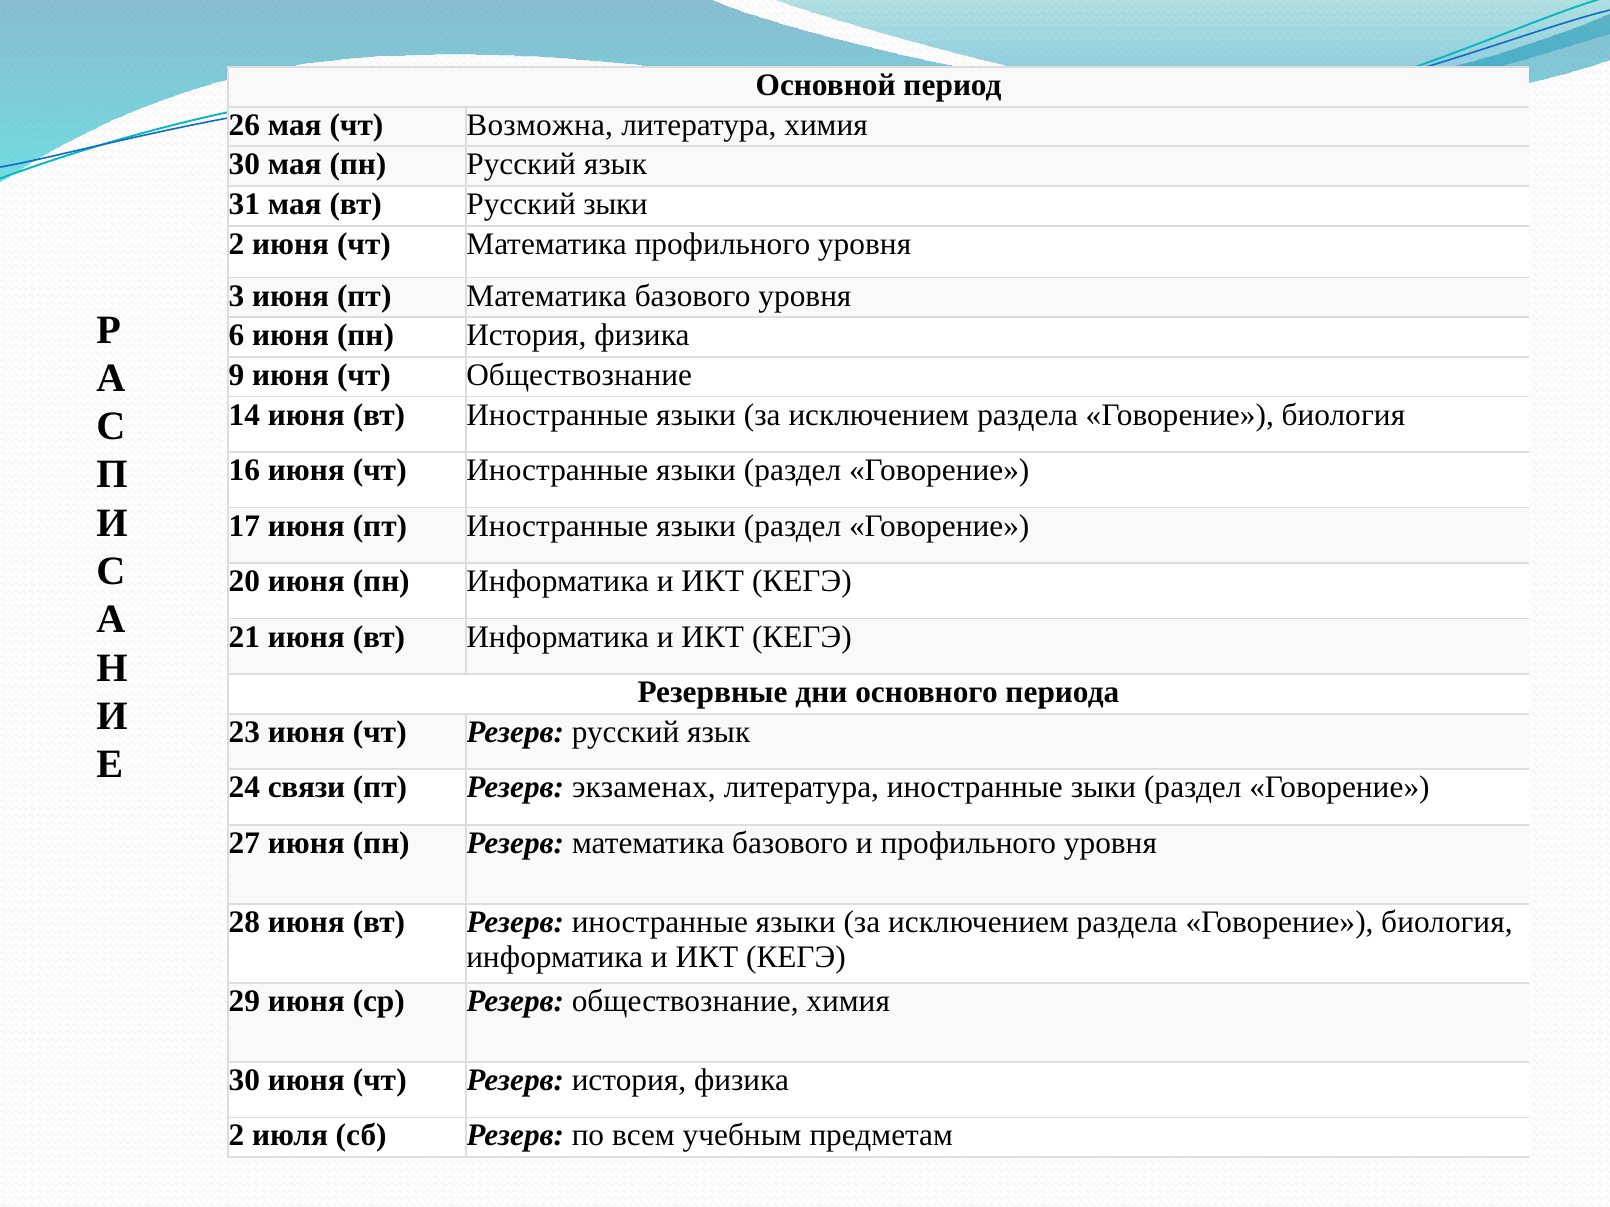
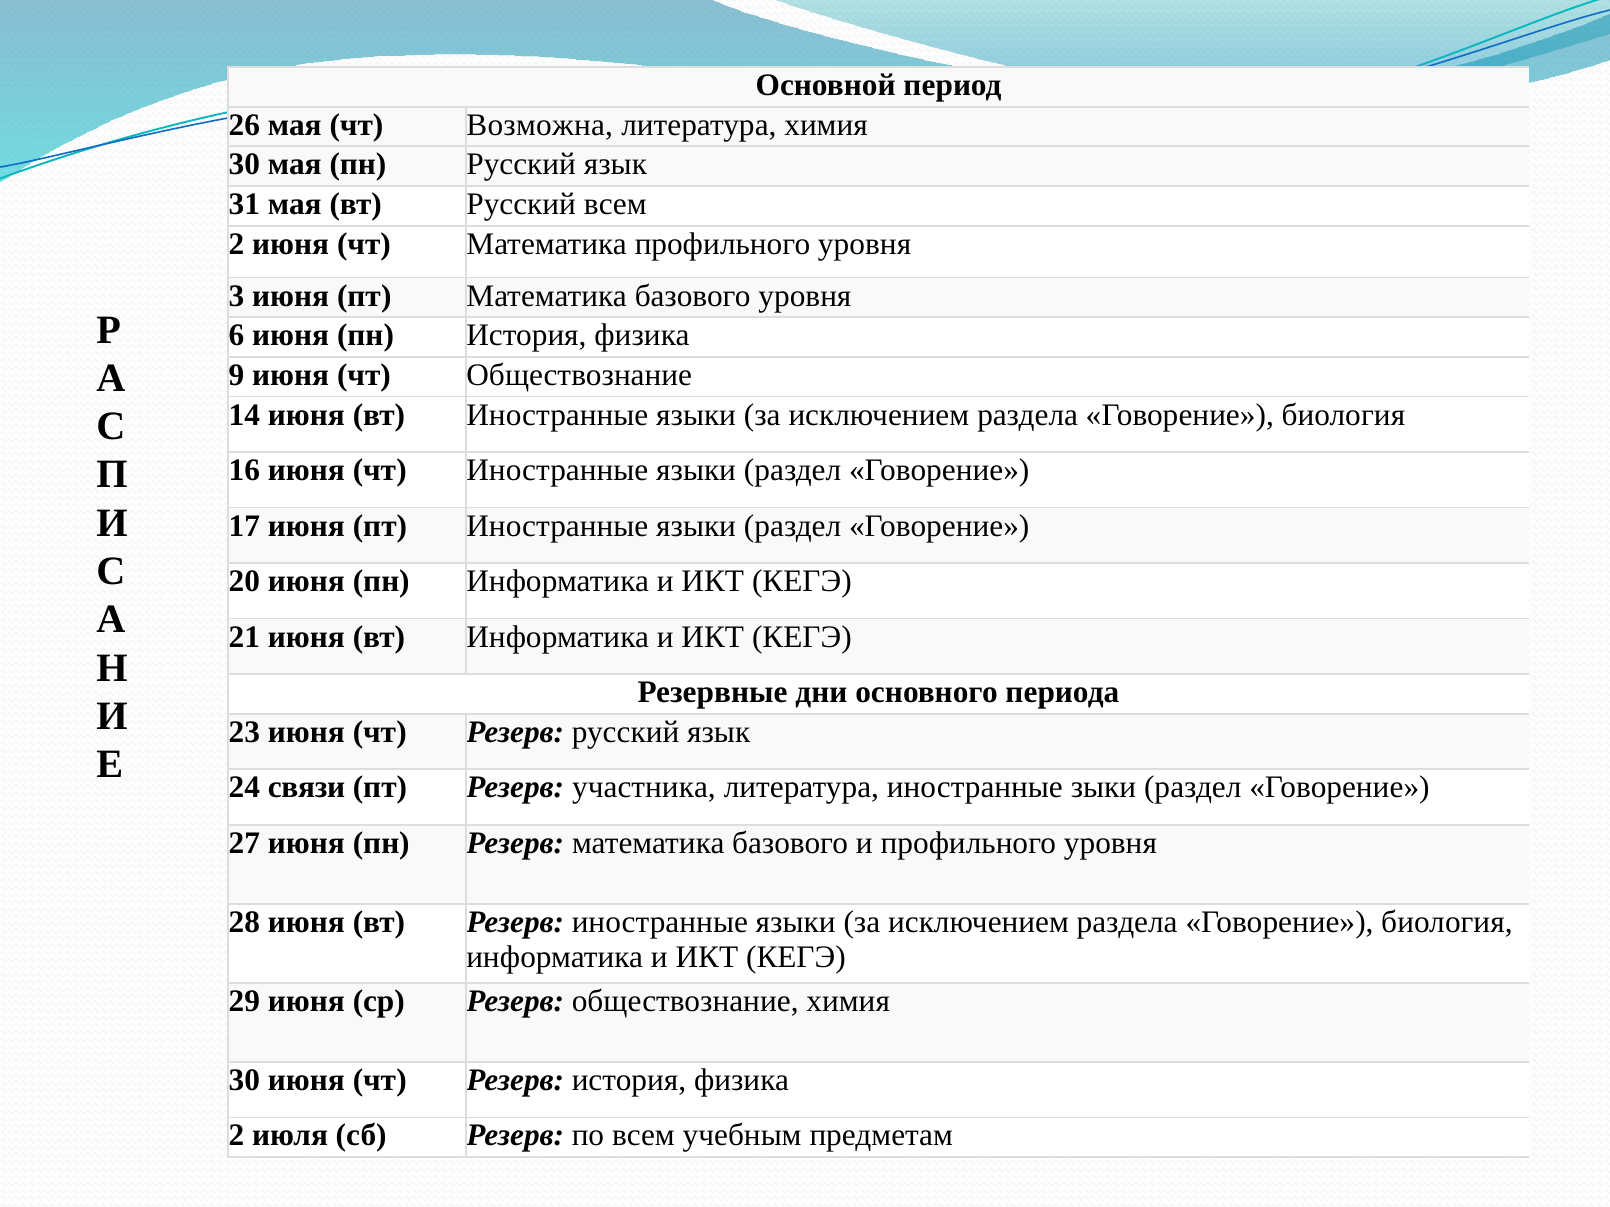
Русский зыки: зыки -> всем (615, 204)
экзаменах: экзаменах -> участника (644, 788)
